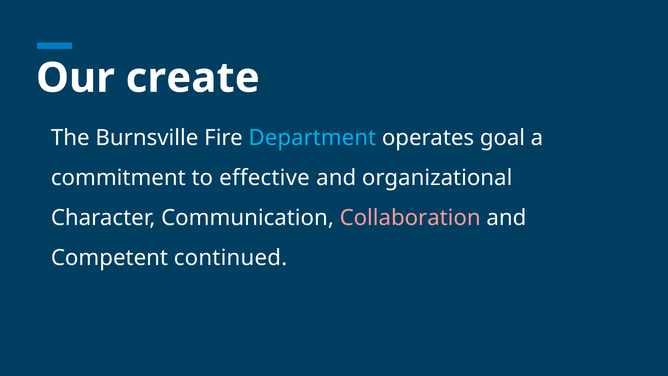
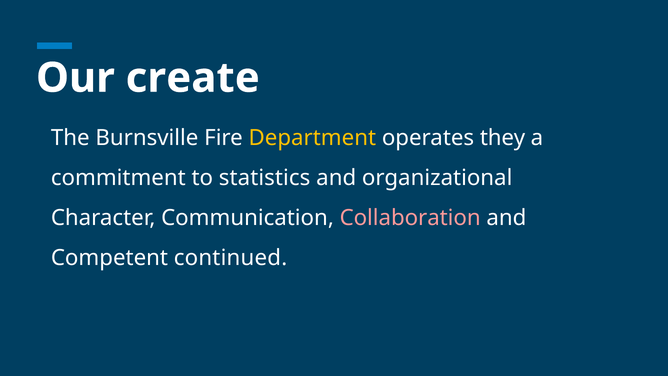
Department colour: light blue -> yellow (312, 138)
goal: goal -> they (503, 138)
effective: effective -> statistics (265, 178)
